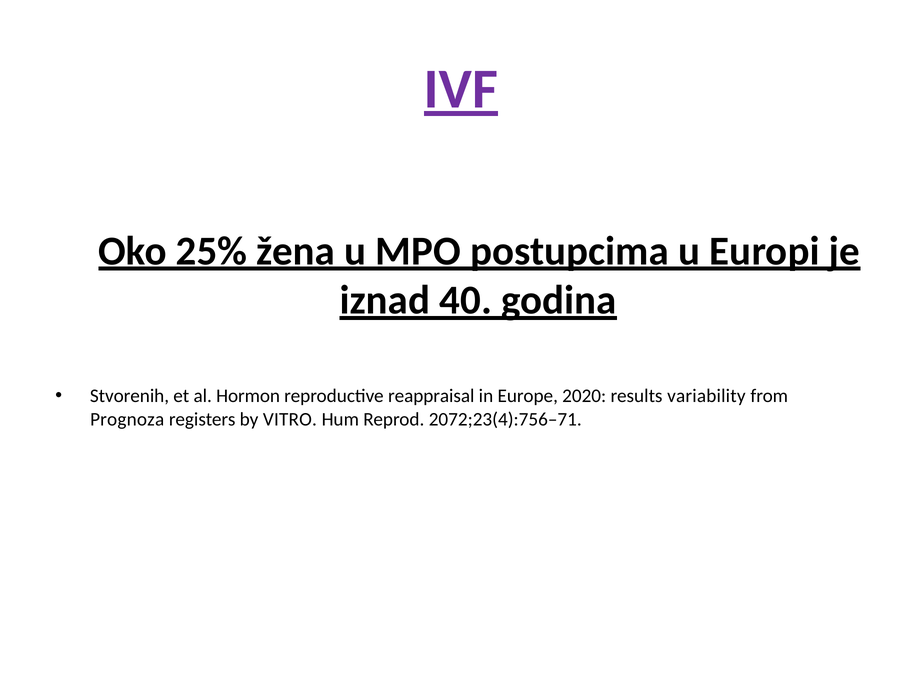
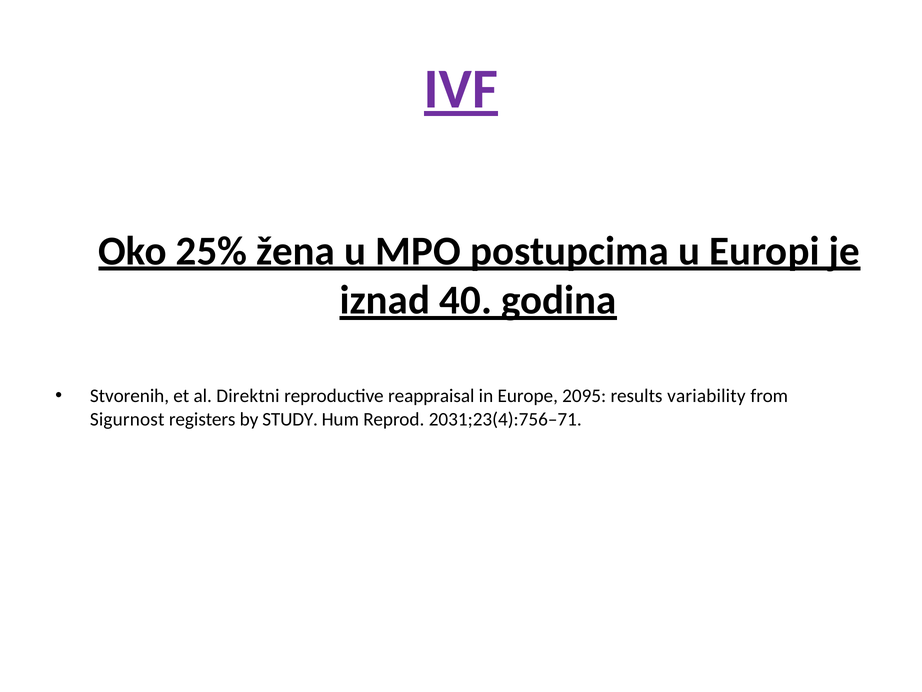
Hormon: Hormon -> Direktni (248, 396)
2020: 2020 -> 2095 (584, 396)
Prognoza: Prognoza -> Sigurnost (127, 419)
VITRO: VITRO -> STUDY (290, 419)
2072;23(4):756–71: 2072;23(4):756–71 -> 2031;23(4):756–71 (505, 419)
